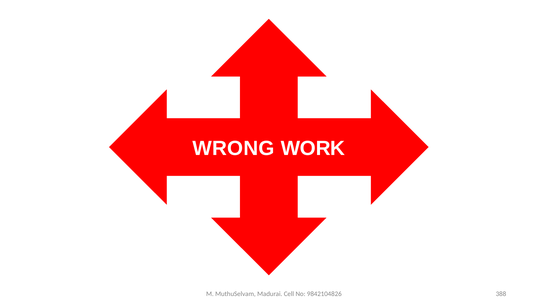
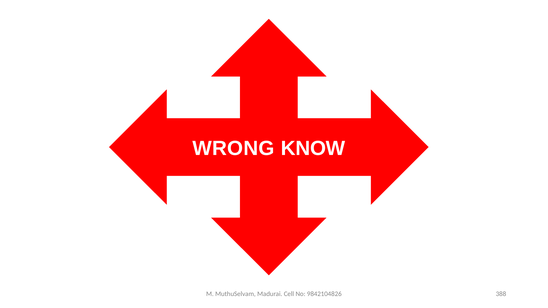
WORK: WORK -> KNOW (313, 149)
